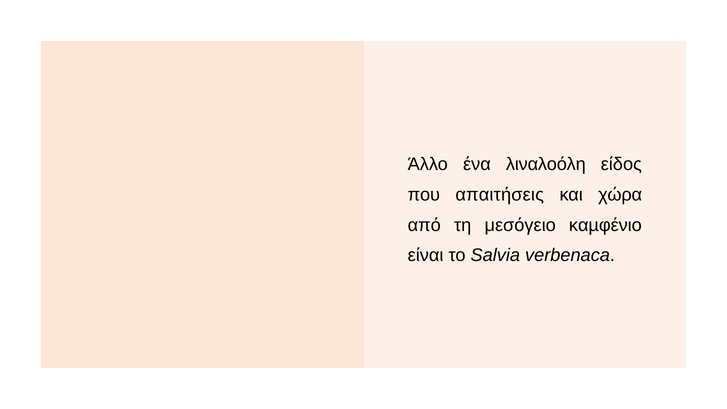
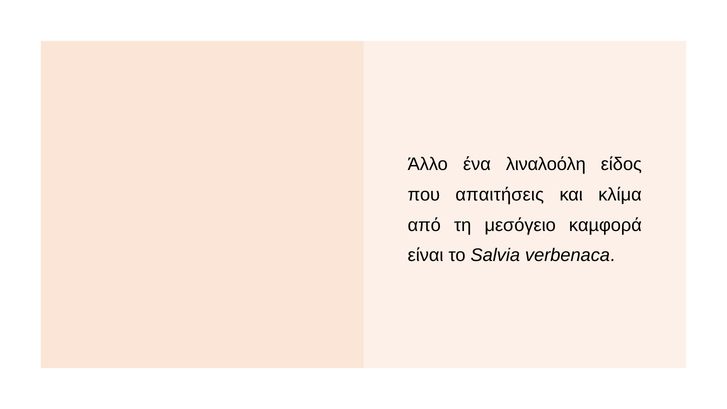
χώρα: χώρα -> κλίμα (620, 195)
καµφένιο: καµφένιο -> καµφορά (605, 225)
